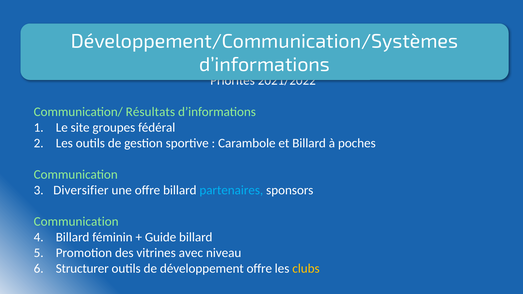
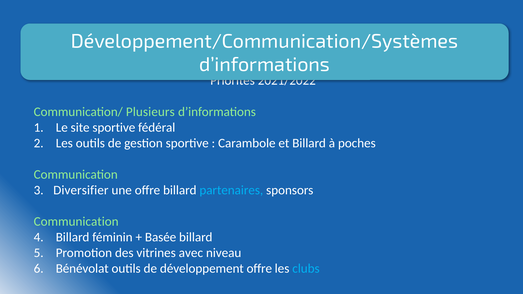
Résultats: Résultats -> Plusieurs (150, 112)
site groupes: groupes -> sportive (114, 128)
Guide: Guide -> Basée (161, 237)
Structurer: Structurer -> Bénévolat (82, 269)
clubs colour: yellow -> light blue (306, 269)
